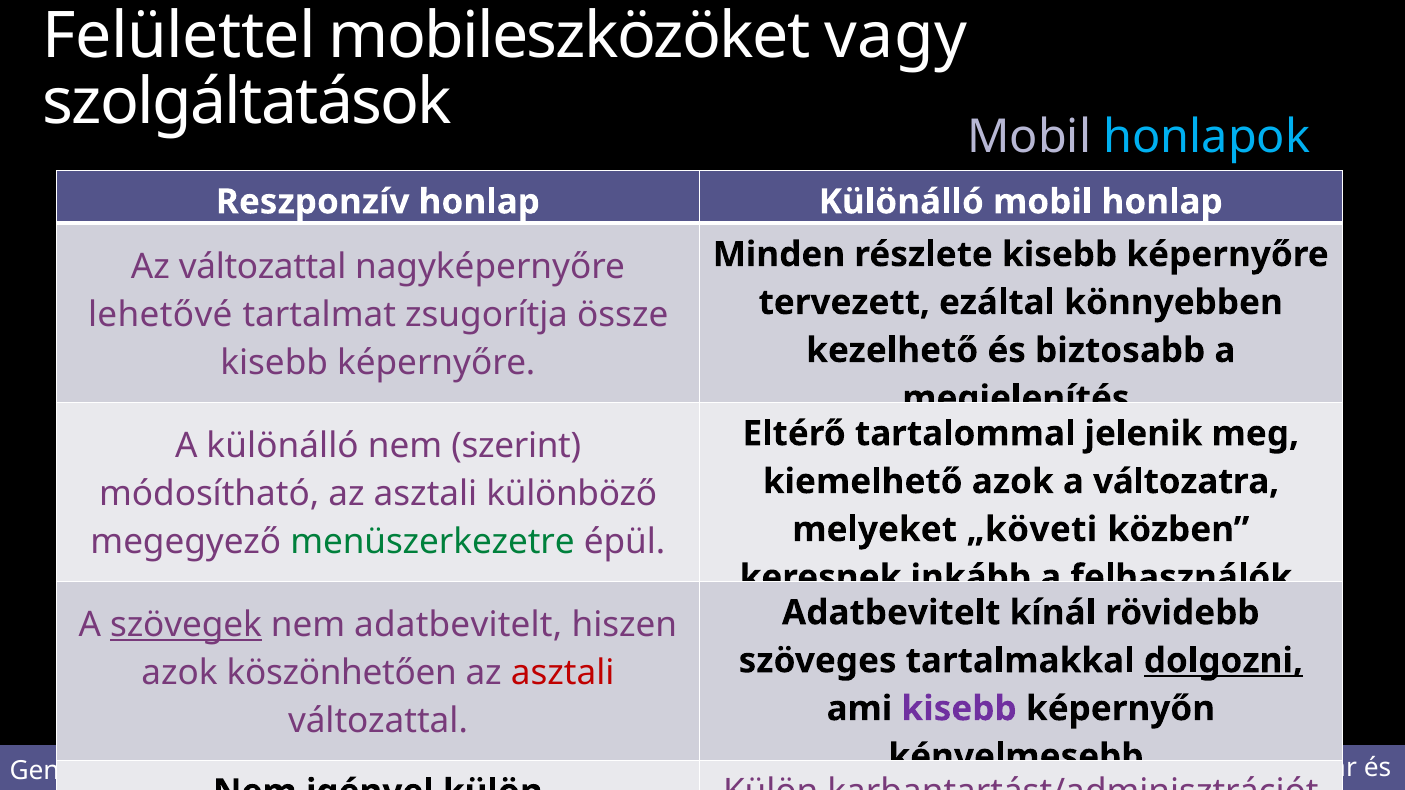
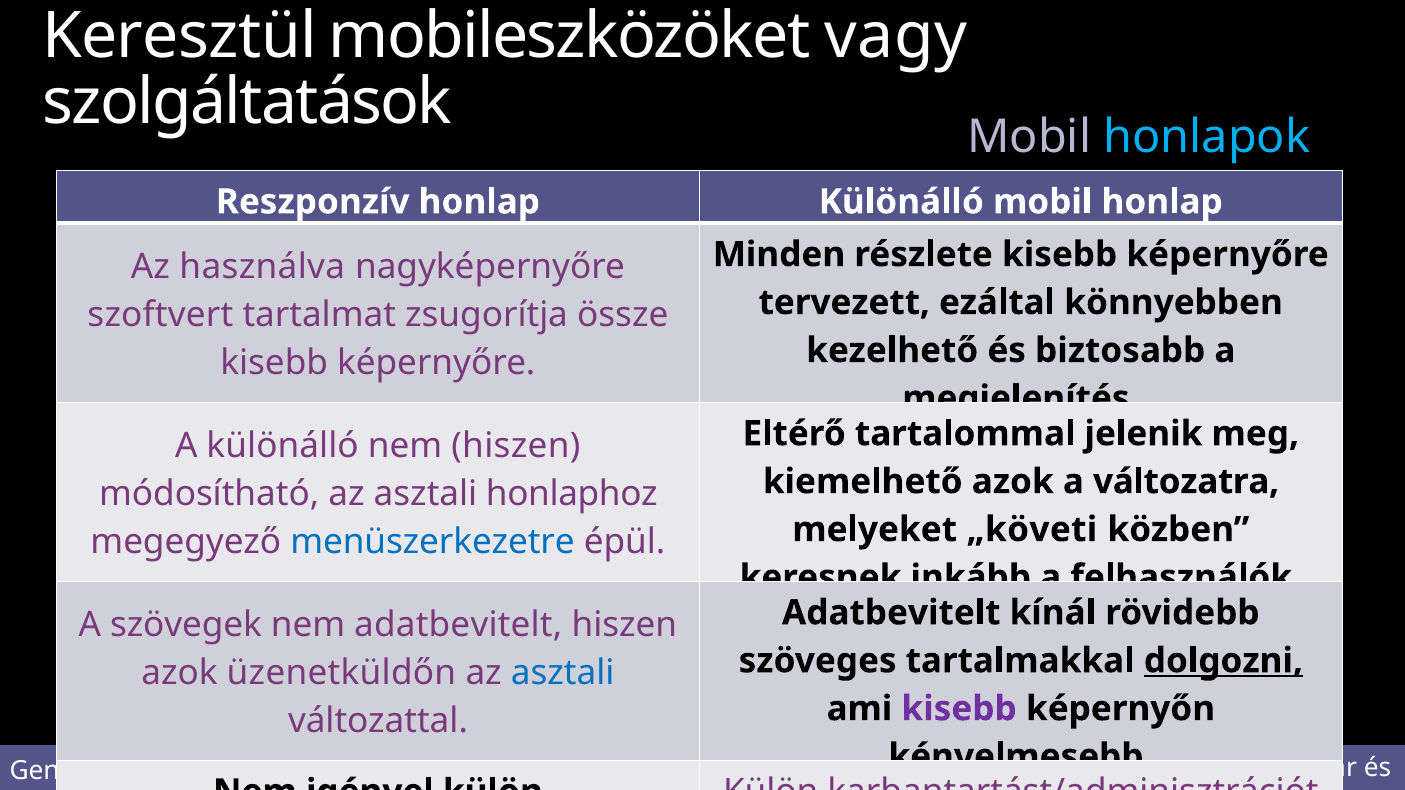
Felülettel: Felülettel -> Keresztül (179, 37)
Az változattal: változattal -> használva (262, 267)
lehetővé: lehetővé -> szoftvert (160, 315)
nem szerint: szerint -> hiszen (516, 446)
különböző: különböző -> honlaphoz (572, 494)
menüszerkezetre colour: green -> blue (432, 542)
szövegek underline: present -> none (186, 625)
köszönhetően: köszönhetően -> üzenetküldőn (341, 673)
asztali colour: red -> blue (563, 673)
